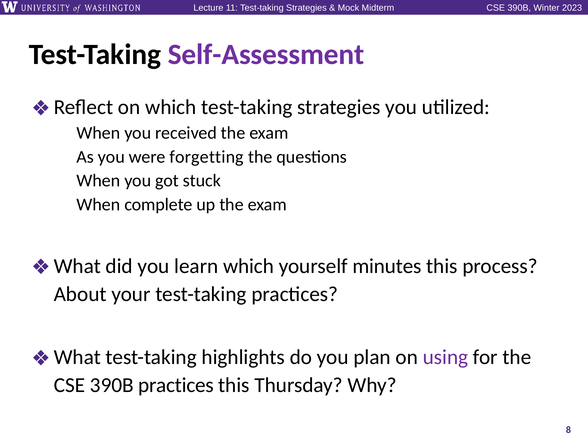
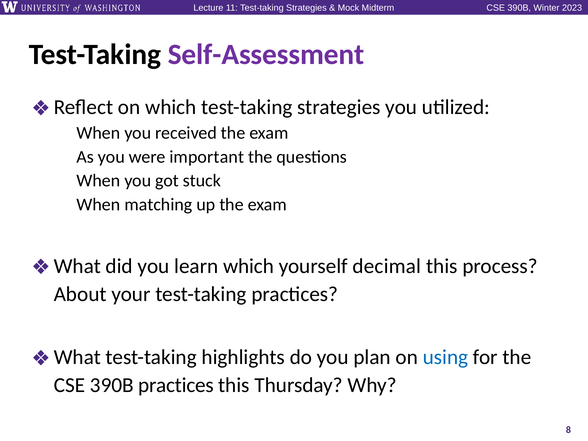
forgetting: forgetting -> important (207, 157)
complete: complete -> matching (158, 205)
minutes: minutes -> decimal (387, 266)
using colour: purple -> blue (446, 357)
